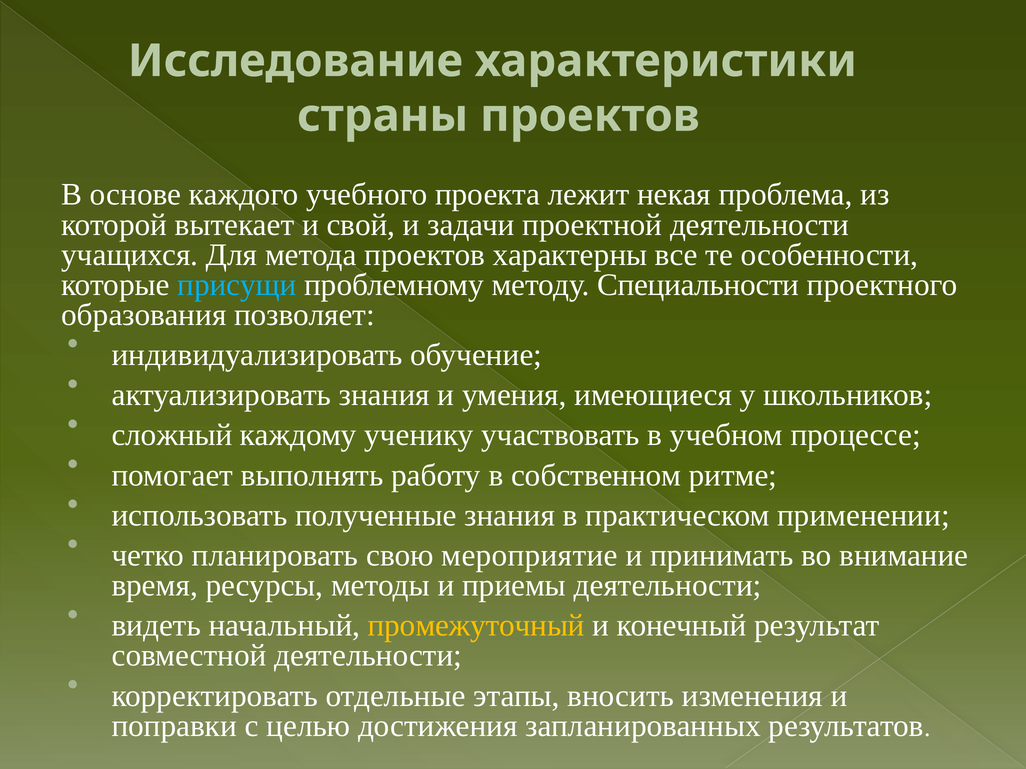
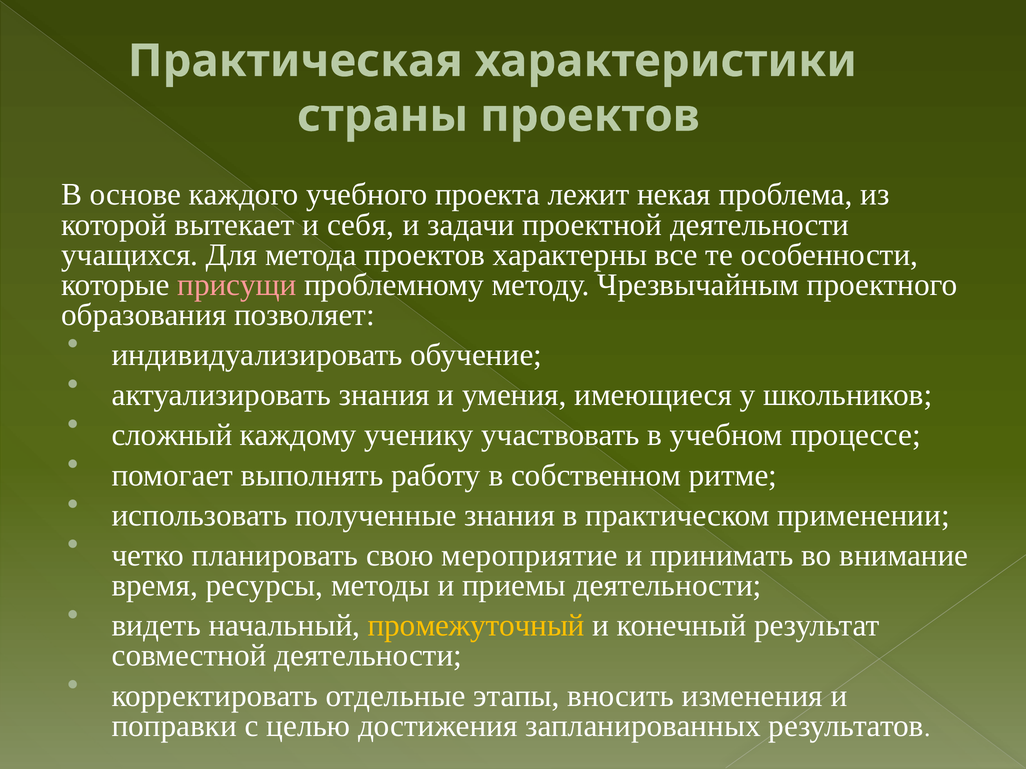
Исследование: Исследование -> Практическая (295, 61)
свой: свой -> себя (361, 225)
присущи colour: light blue -> pink (237, 285)
Специальности: Специальности -> Чрезвычайным (698, 285)
